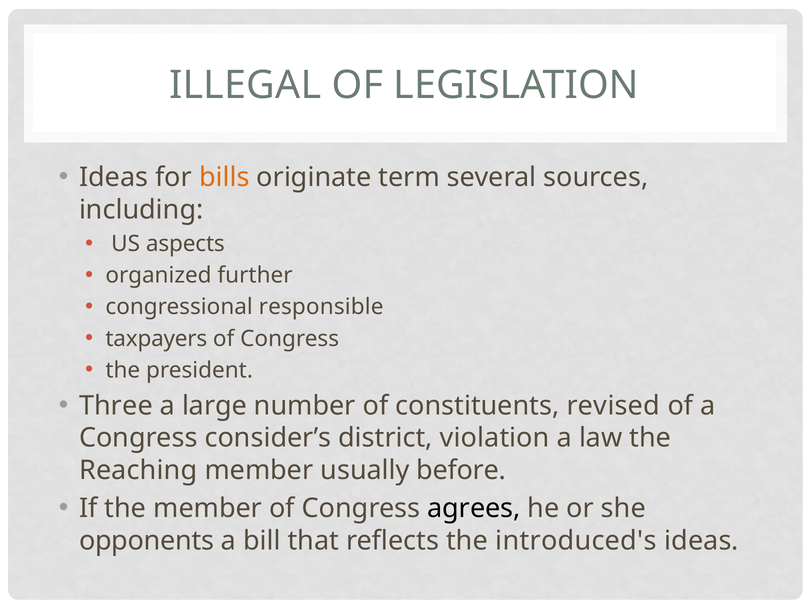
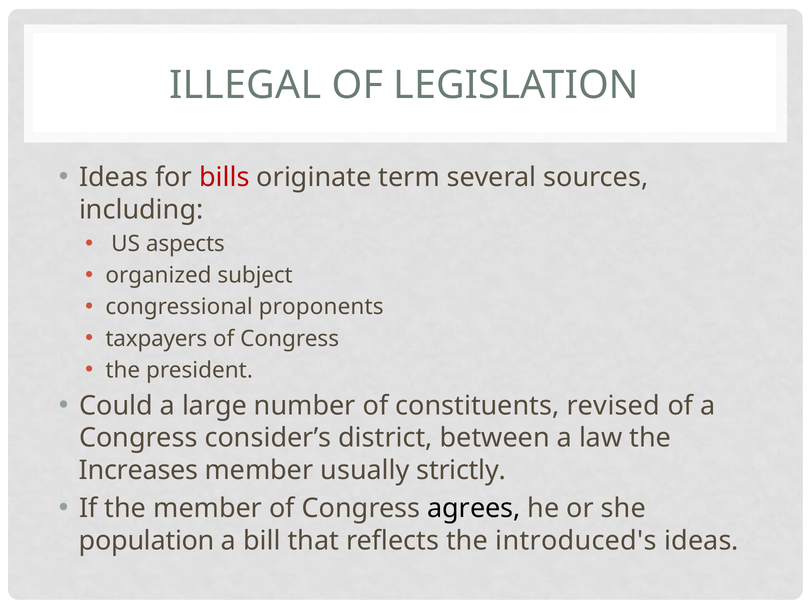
bills colour: orange -> red (224, 178)
further: further -> subject (255, 276)
responsible: responsible -> proponents (321, 307)
Three: Three -> Could (116, 406)
violation: violation -> between (495, 438)
Reaching: Reaching -> Increases (138, 471)
before: before -> strictly (461, 471)
opponents: opponents -> population (147, 541)
